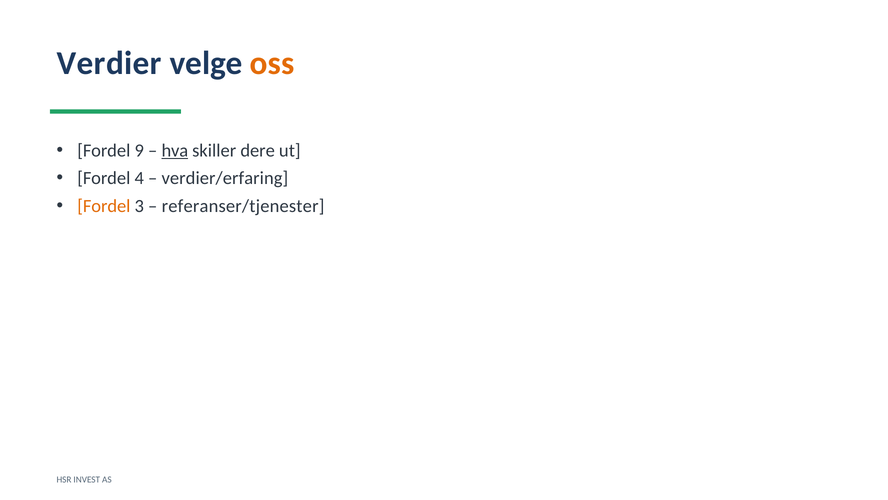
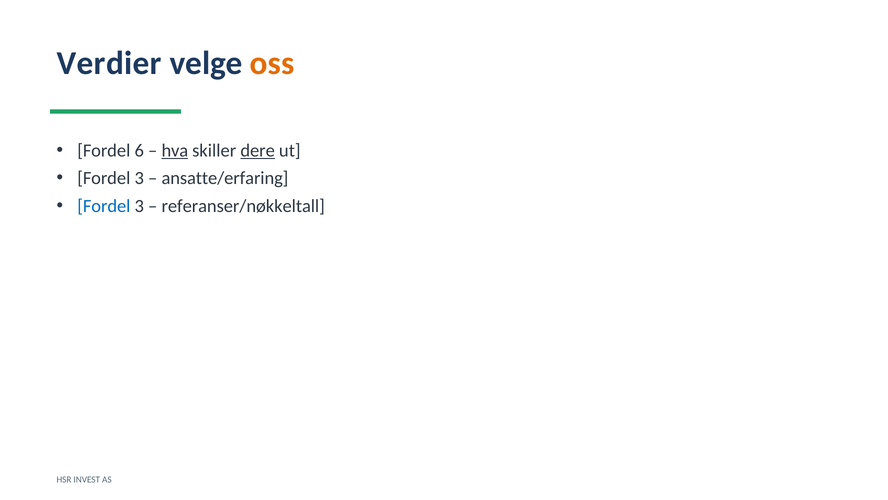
9: 9 -> 6 (139, 150)
dere underline: none -> present (258, 150)
4: 4 -> 3 (139, 178)
verdier/erfaring: verdier/erfaring -> ansatte/erfaring (225, 178)
Fordel colour: orange -> blue (104, 206)
referanser/tjenester: referanser/tjenester -> referanser/nøkkeltall (243, 206)
